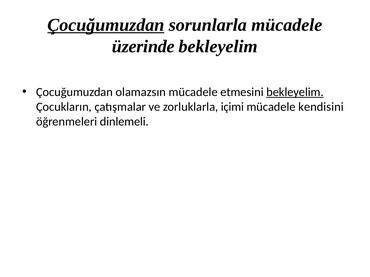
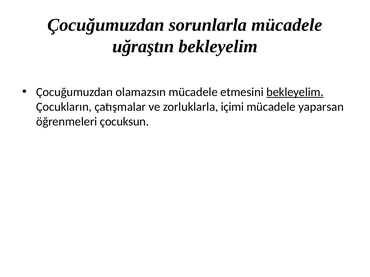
Çocuğumuzdan underline: present -> none (106, 25)
üzerinde: üzerinde -> uğraştın (143, 47)
kendisini: kendisini -> yaparsan (321, 107)
dinlemeli: dinlemeli -> çocuksun (124, 122)
